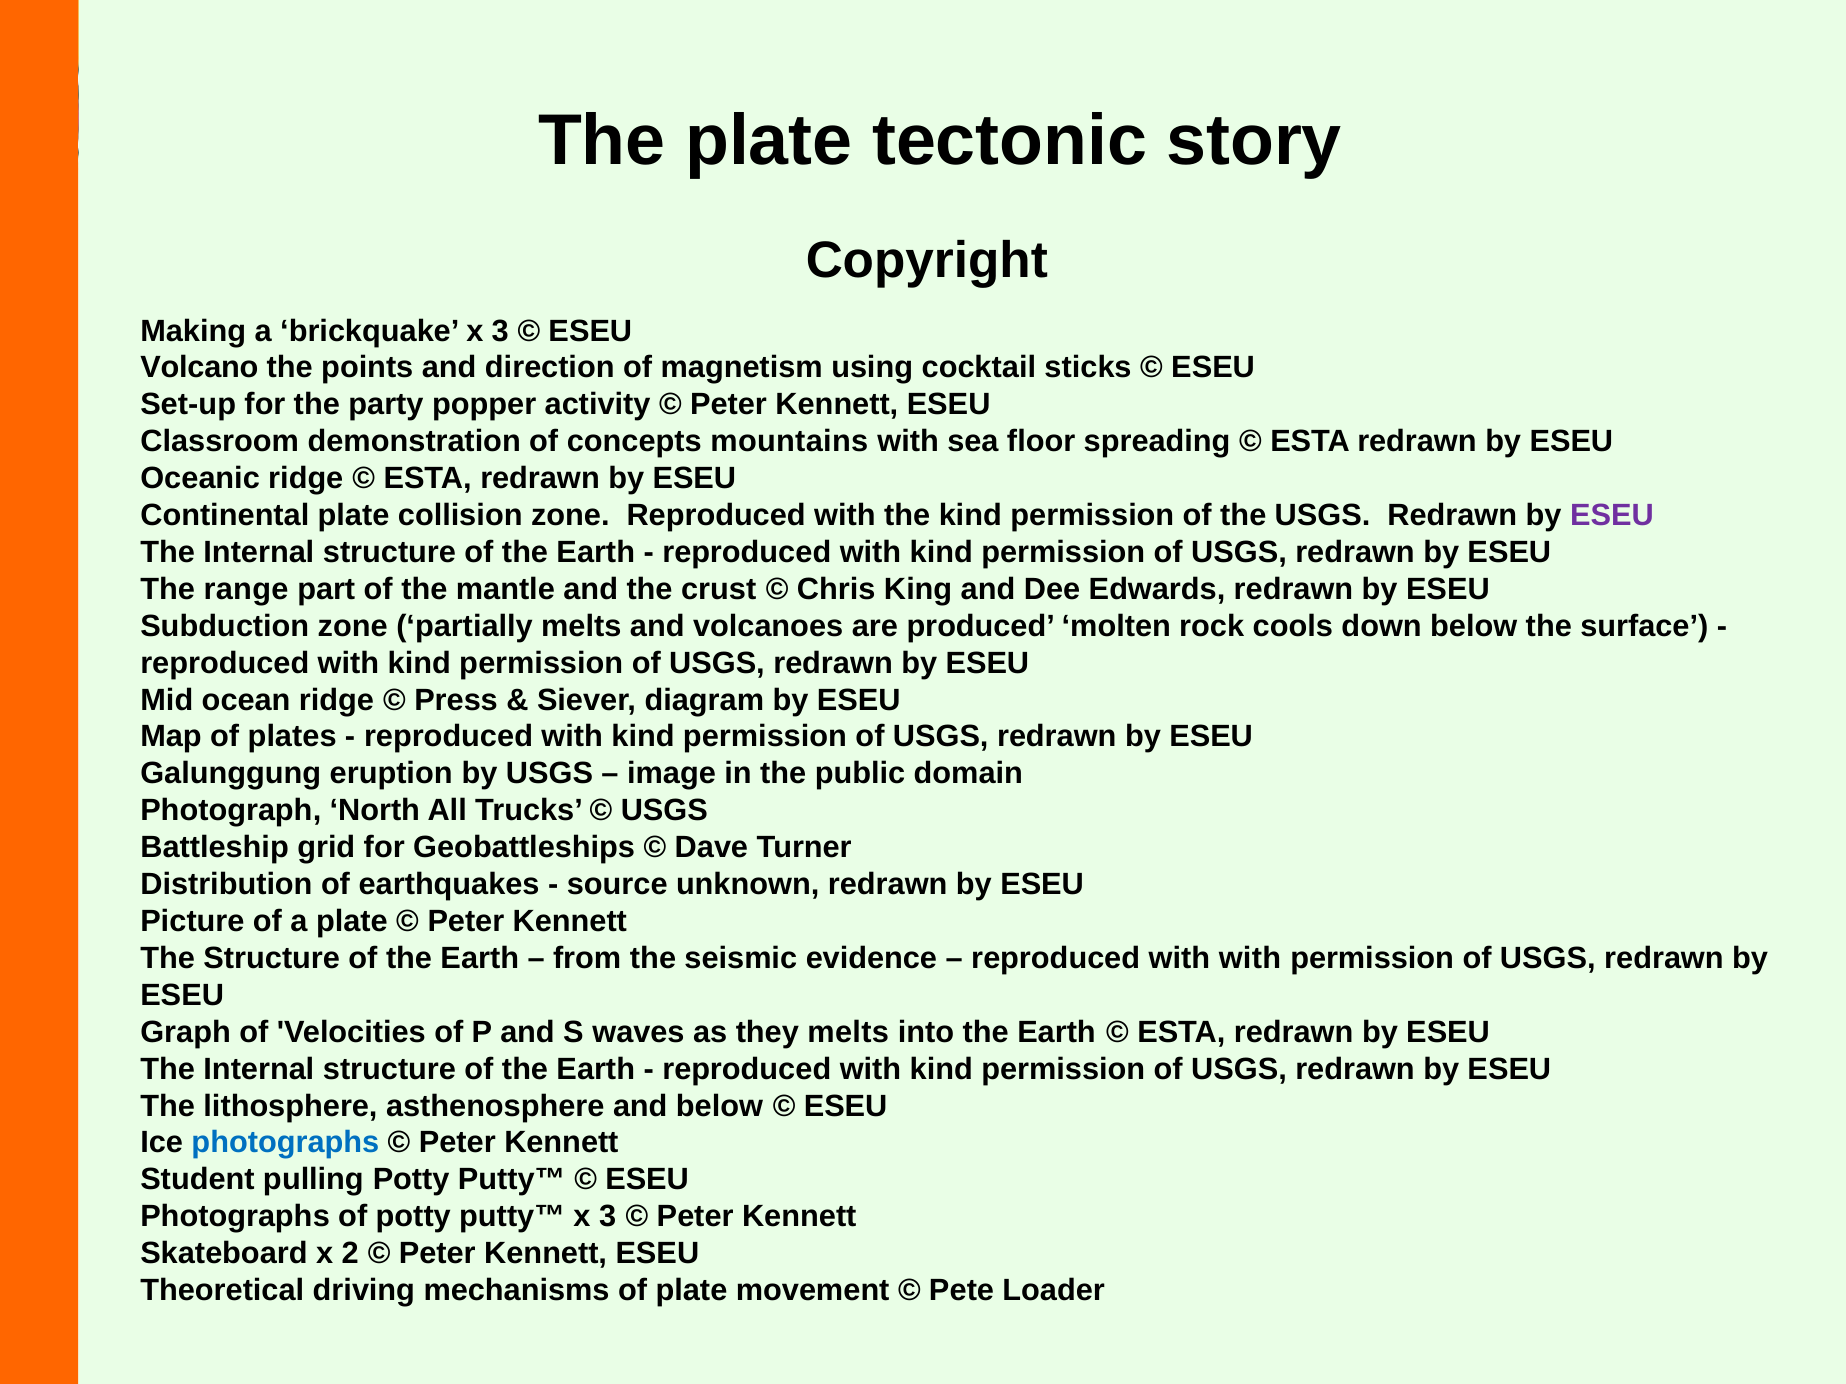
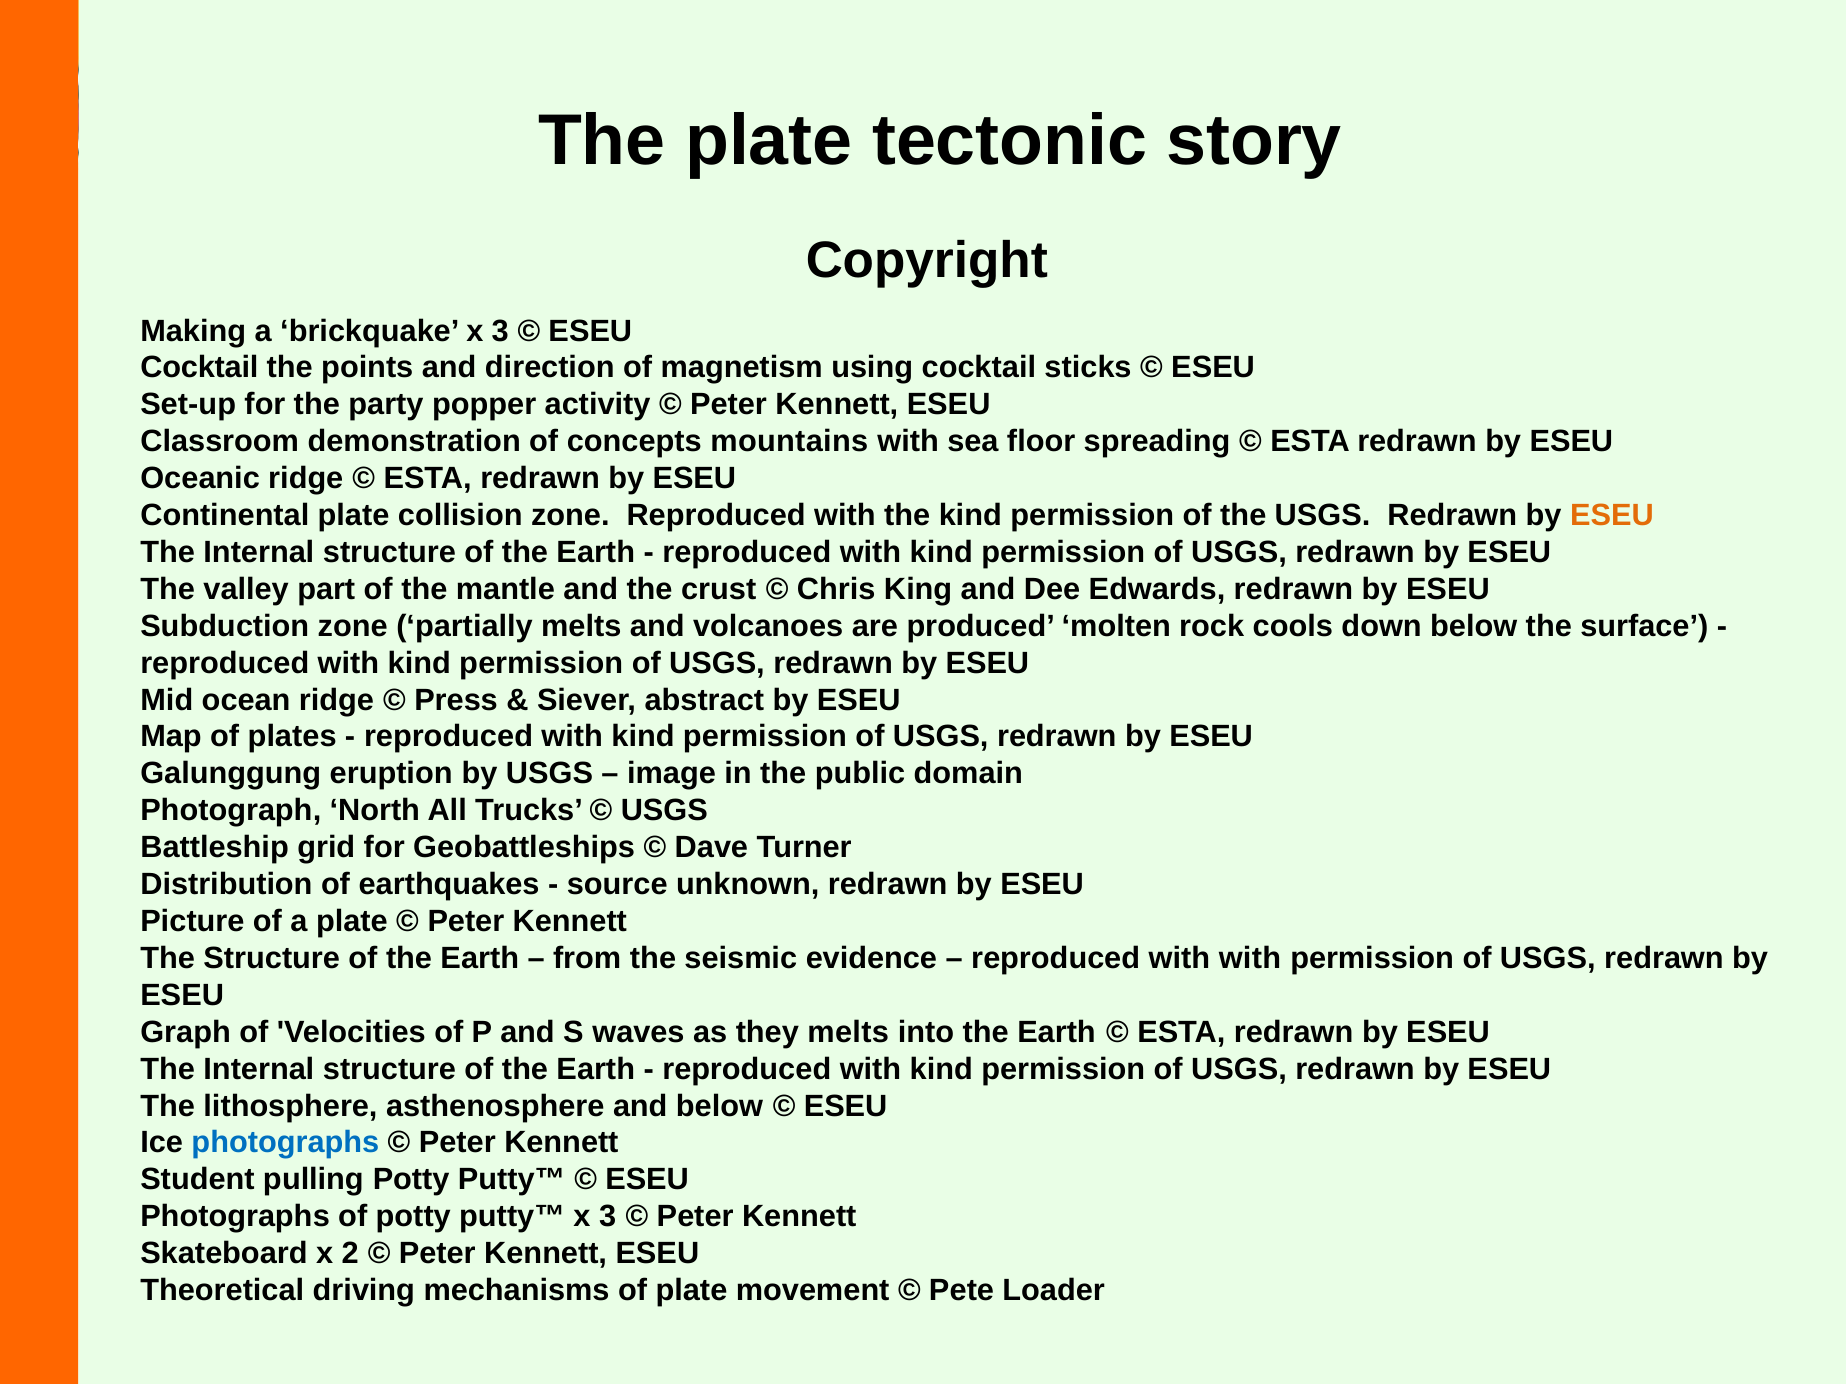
Volcano: Volcano -> Cocktail (199, 368)
ESEU colour: purple -> orange (1612, 516)
range: range -> valley (246, 589)
diagram: diagram -> abstract (704, 700)
